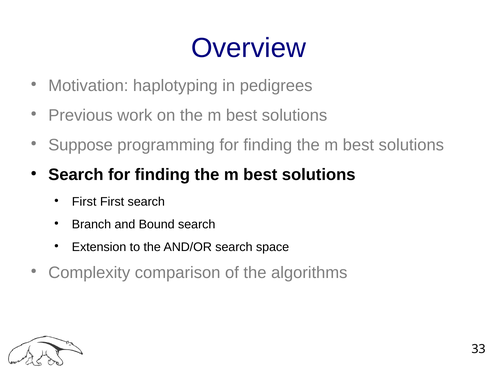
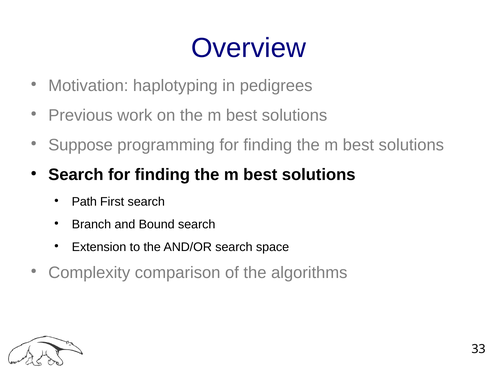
First: First -> Path (84, 202)
